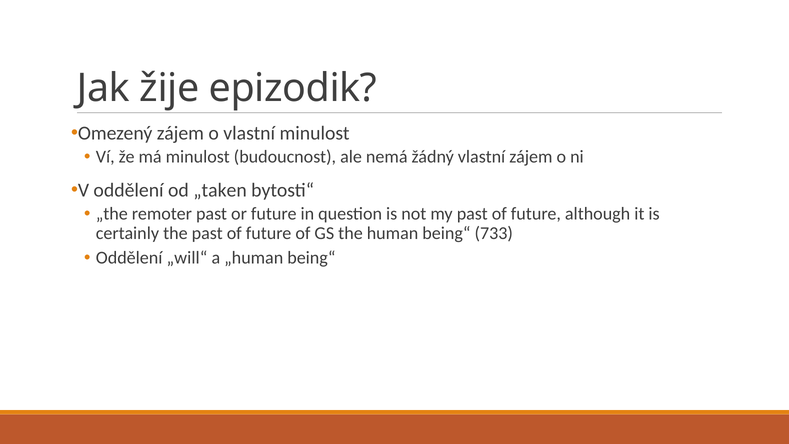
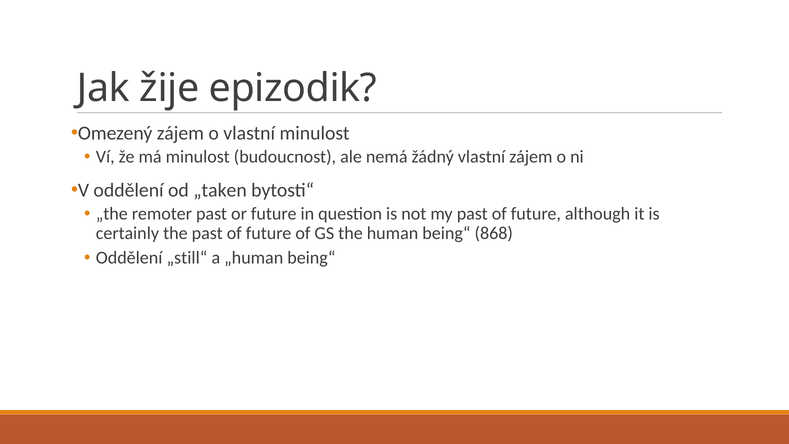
733: 733 -> 868 (494, 233)
„will“: „will“ -> „still“ (187, 258)
